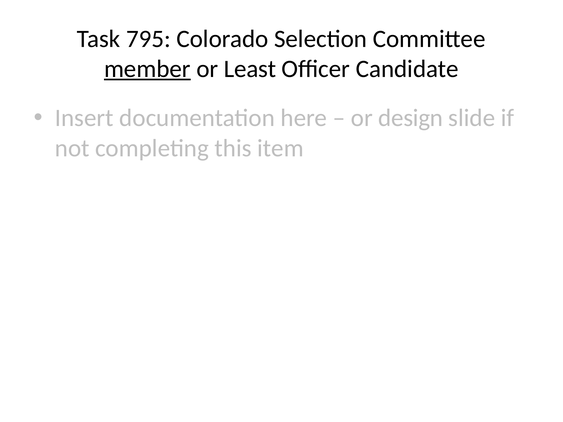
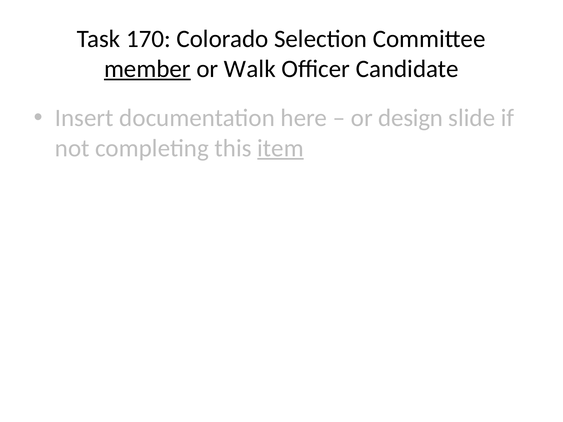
795: 795 -> 170 (148, 39)
Least: Least -> Walk (250, 69)
item underline: none -> present (280, 148)
